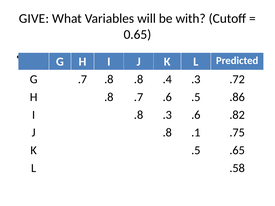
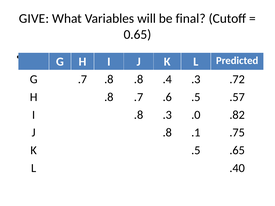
with: with -> final (191, 19)
.86: .86 -> .57 (237, 97)
.3 .6: .6 -> .0 (196, 115)
.58: .58 -> .40 (237, 168)
